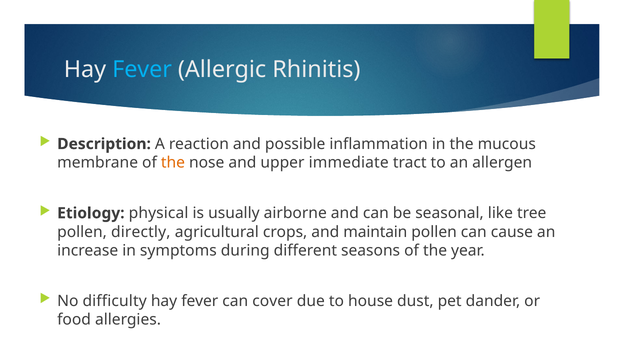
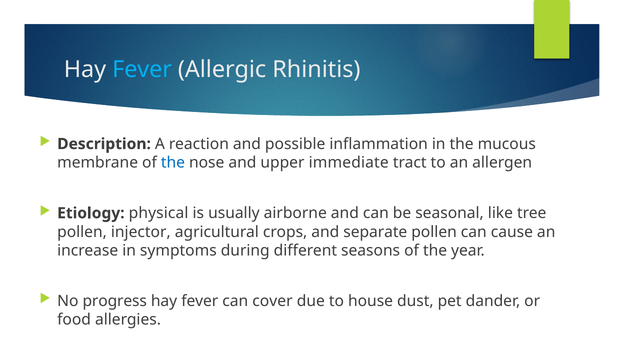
the colour: orange -> blue (173, 163)
directly: directly -> injector (141, 232)
maintain: maintain -> separate (375, 232)
difficulty: difficulty -> progress (115, 301)
